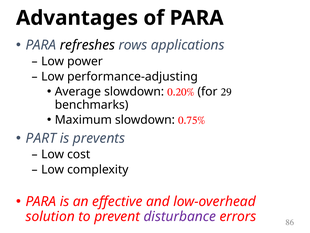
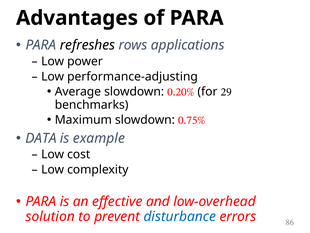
PART: PART -> DATA (41, 138)
prevents: prevents -> example (99, 138)
disturbance colour: purple -> blue (180, 216)
